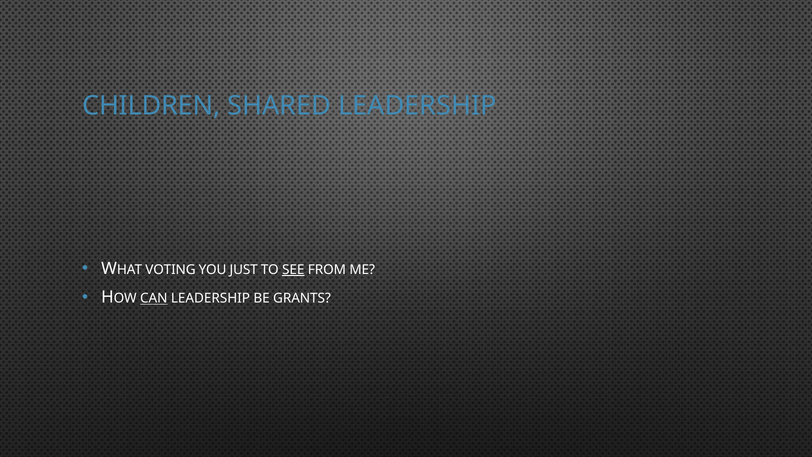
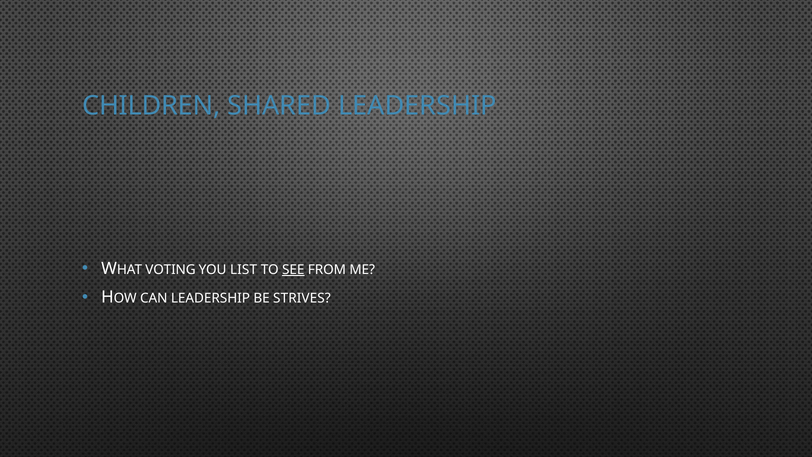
JUST: JUST -> LIST (244, 270)
CAN underline: present -> none (154, 298)
GRANTS: GRANTS -> STRIVES (302, 298)
